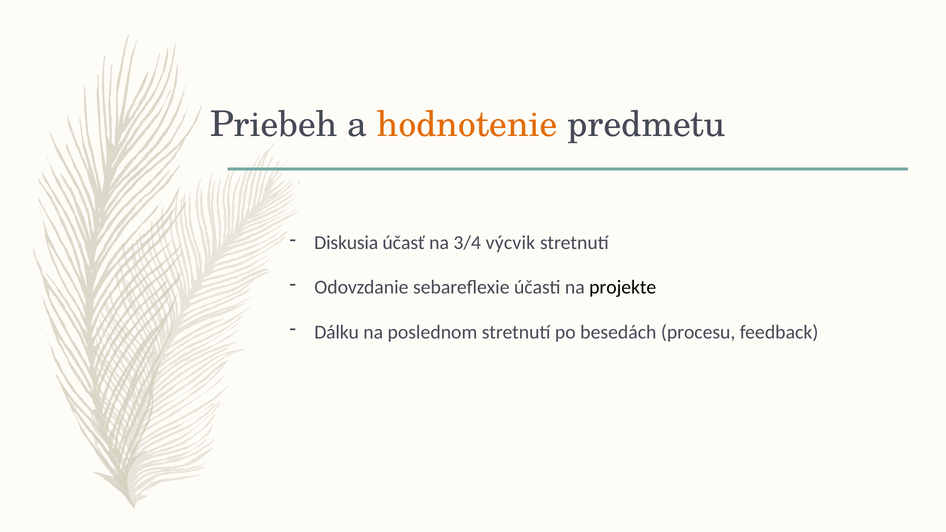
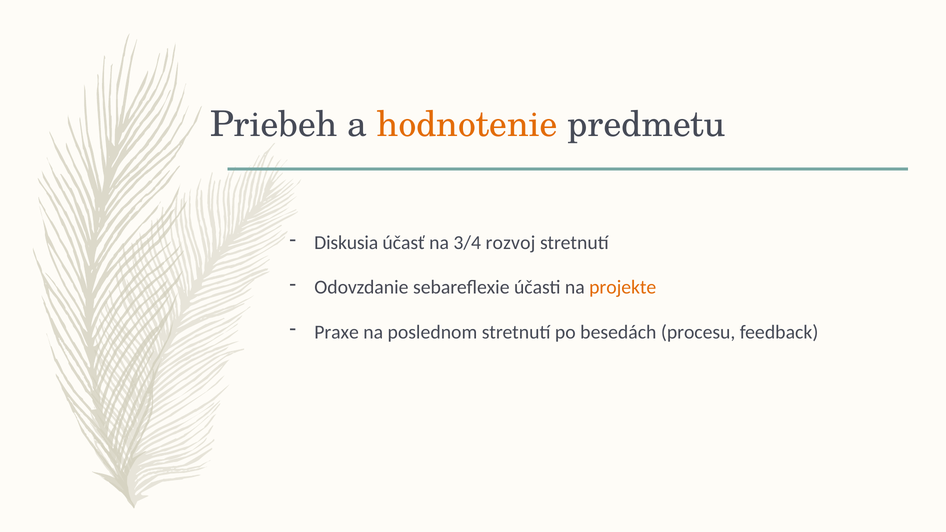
výcvik: výcvik -> rozvoj (510, 243)
projekte colour: black -> orange (623, 288)
Dálku: Dálku -> Praxe (337, 332)
